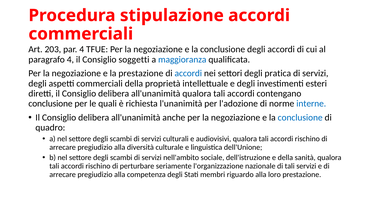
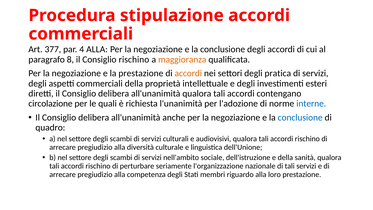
203: 203 -> 377 (53, 49)
4 TFUE: TFUE -> ALLA (97, 49)
paragrafo 4: 4 -> 8 (70, 59)
Consiglio soggetti: soggetti -> rischino (134, 59)
maggioranza colour: blue -> orange (182, 59)
accordi colour: blue -> orange (188, 73)
conclusione: conclusione -> circolazione (50, 104)
